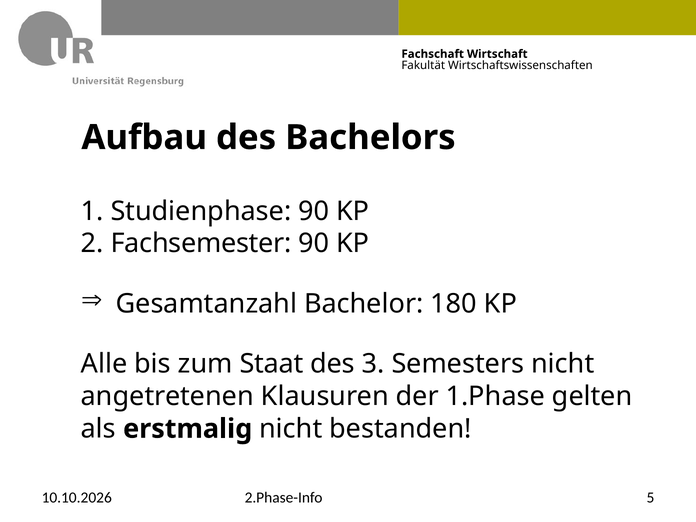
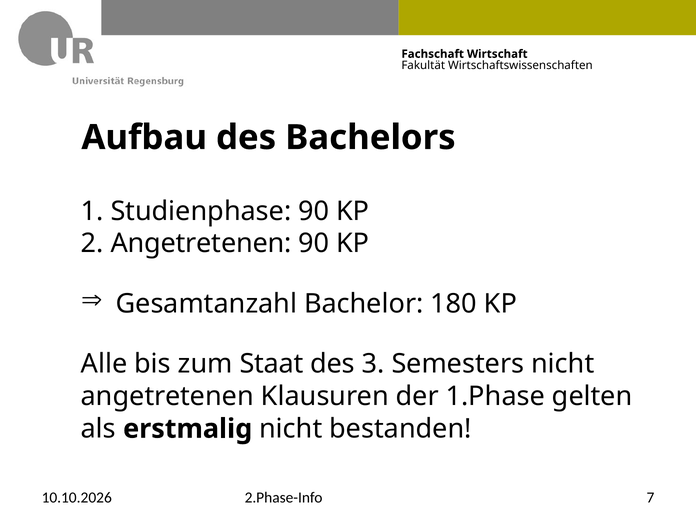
2 Fachsemester: Fachsemester -> Angetretenen (201, 243)
5: 5 -> 7 (650, 498)
